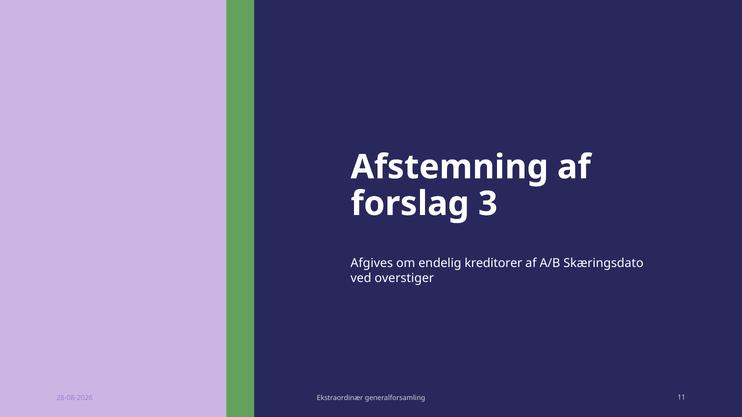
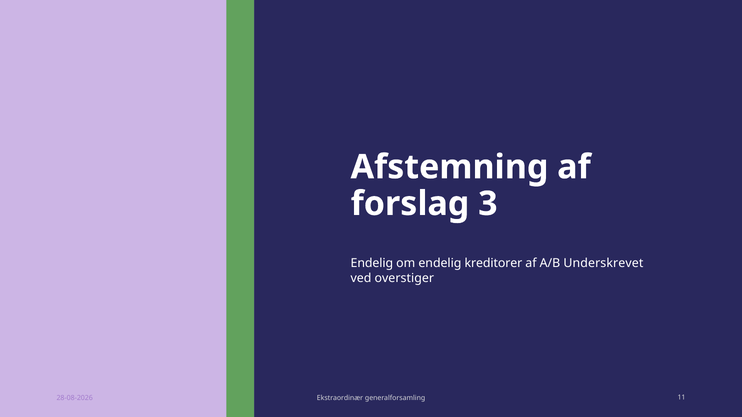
Afgives: Afgives -> Endelig (372, 264)
Skæringsdato: Skæringsdato -> Underskrevet (603, 264)
